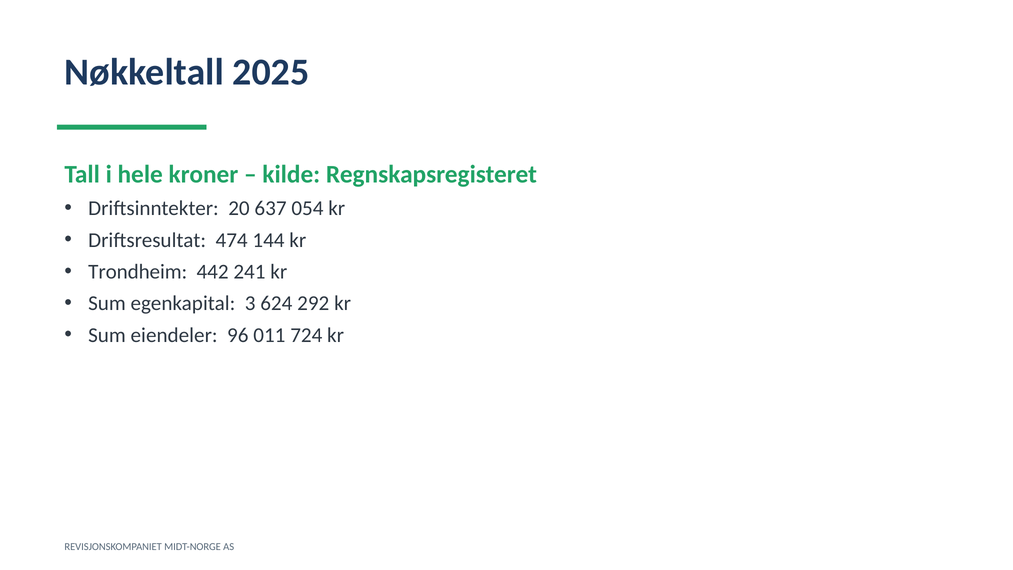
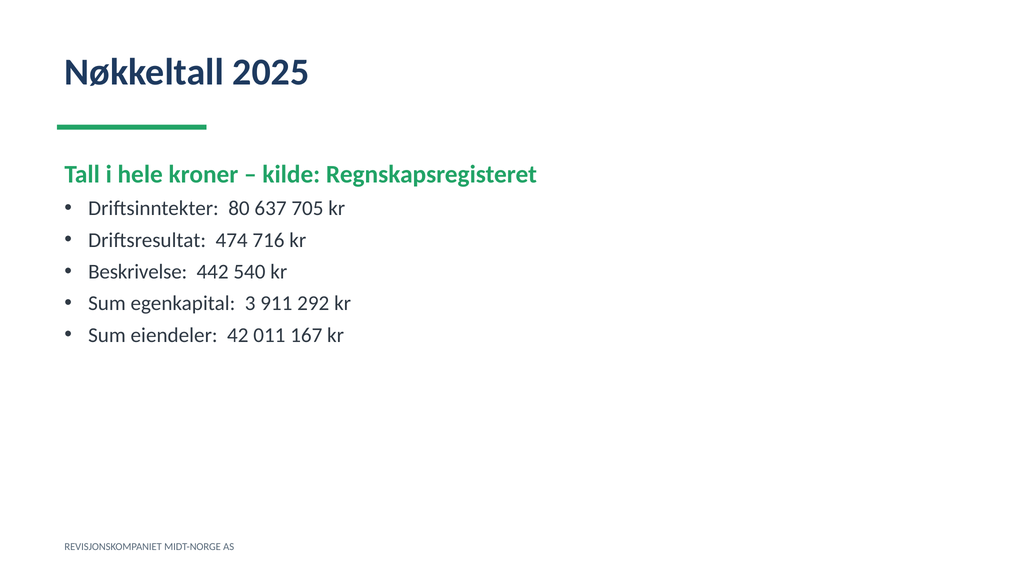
20: 20 -> 80 (239, 208)
054: 054 -> 705 (307, 208)
144: 144 -> 716 (268, 240)
Trondheim: Trondheim -> Beskrivelse (138, 272)
241: 241 -> 540 (249, 272)
624: 624 -> 911 (276, 303)
96: 96 -> 42 (238, 335)
724: 724 -> 167 (306, 335)
